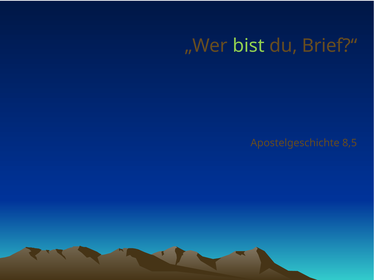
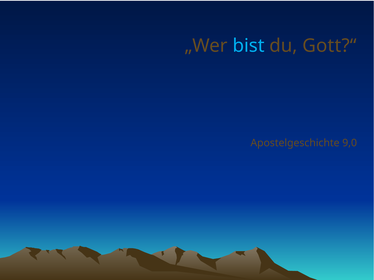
bist colour: light green -> light blue (249, 46)
Brief?“: Brief?“ -> Gott?“ (329, 46)
8,5: 8,5 -> 9,0 (350, 143)
